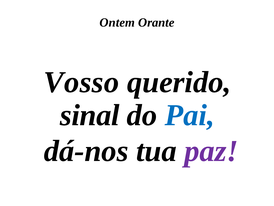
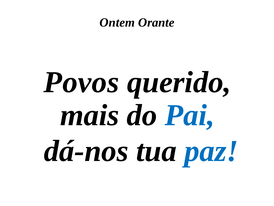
Vosso: Vosso -> Povos (81, 82)
sinal: sinal -> mais (90, 115)
paz colour: purple -> blue (211, 151)
